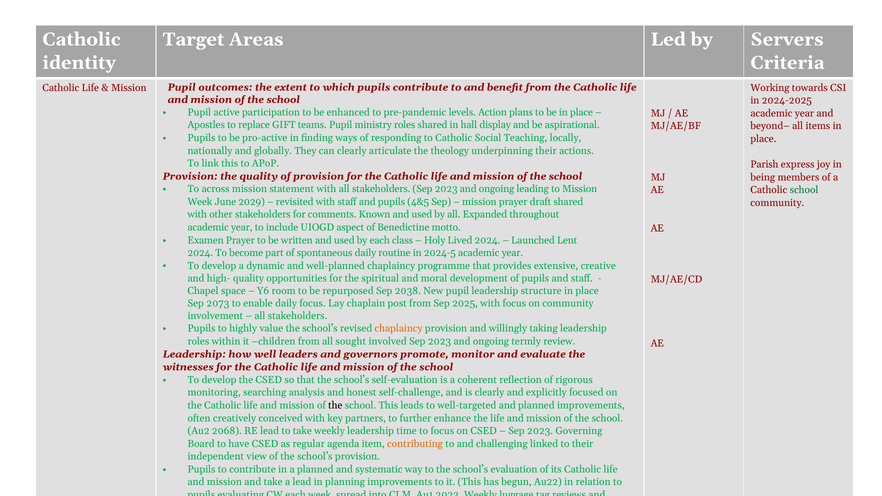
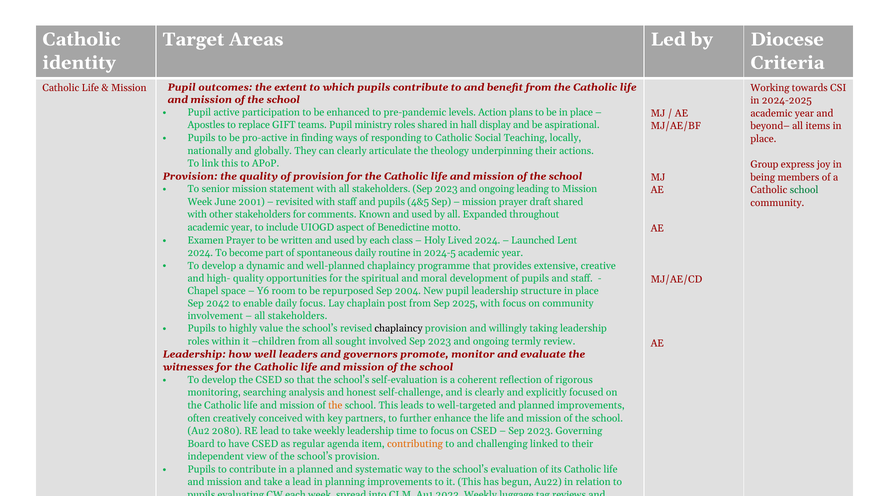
by Servers: Servers -> Diocese (787, 39)
Parish: Parish -> Group (764, 164)
across: across -> senior (216, 189)
2029: 2029 -> 2001 (252, 202)
2038: 2038 -> 2004 (408, 291)
2073: 2073 -> 2042 (218, 304)
chaplaincy colour: orange -> black (399, 329)
the colour: black -> orange (335, 405)
2068: 2068 -> 2080 (227, 431)
